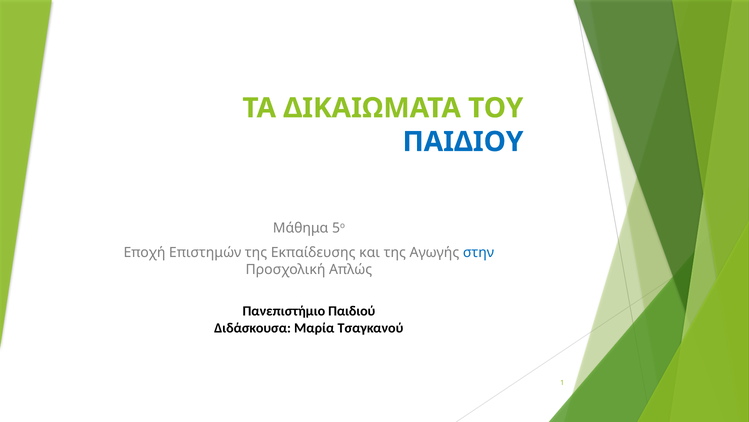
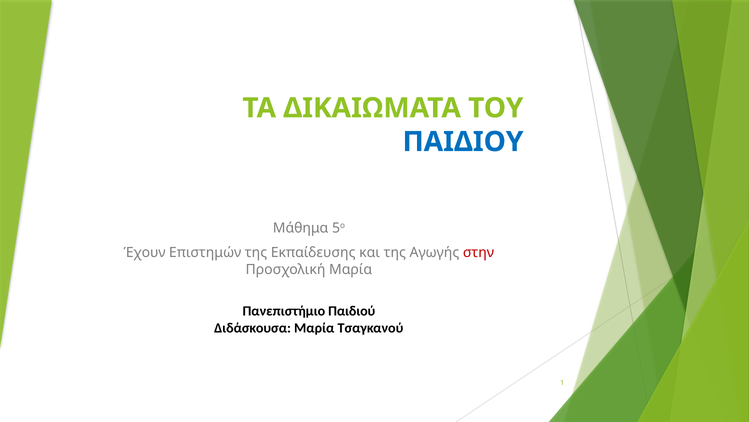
Εποχή: Εποχή -> Έχουν (145, 252)
στην colour: blue -> red (478, 252)
Προσχολική Απλώς: Απλώς -> Μαρία (351, 269)
